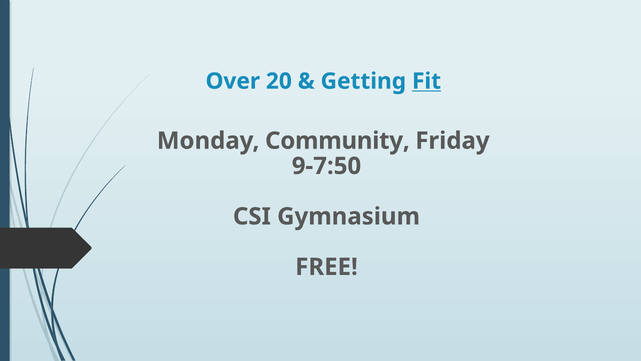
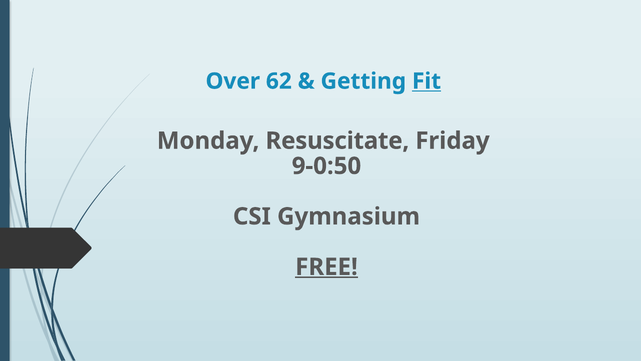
20: 20 -> 62 (279, 81)
Community: Community -> Resuscitate (337, 141)
9-7:50: 9-7:50 -> 9-0:50 (326, 166)
FREE underline: none -> present (326, 267)
